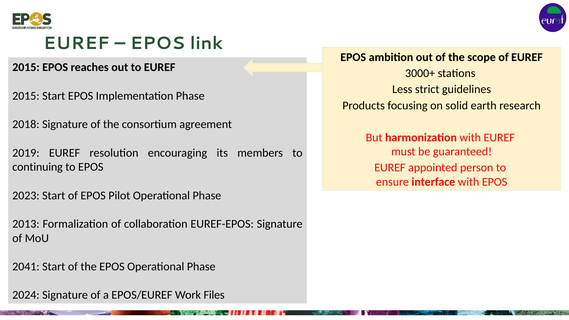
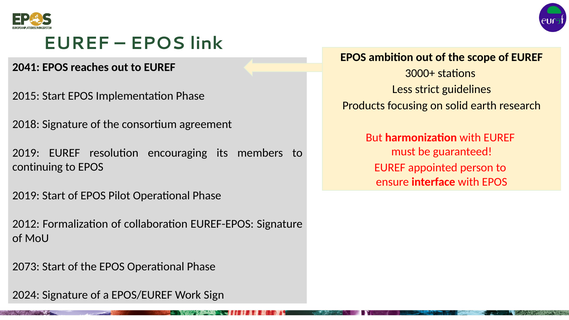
2015: 2015 -> 2041 (26, 67)
2023: 2023 -> 2019 (26, 195)
2013: 2013 -> 2012 (26, 224)
2041: 2041 -> 2073 (26, 267)
Files: Files -> Sign (214, 295)
